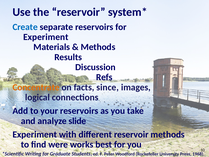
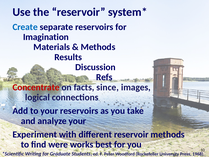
Experiment: Experiment -> Imagination (46, 37)
Concentrate colour: orange -> red (36, 87)
analyze slide: slide -> your (77, 121)
